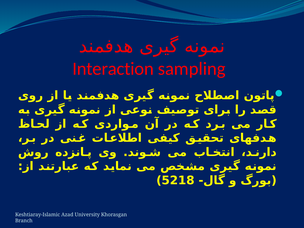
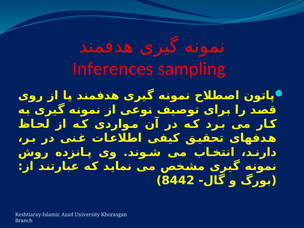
Interaction: Interaction -> Inferences (113, 69)
5218: 5218 -> 8442 (178, 180)
